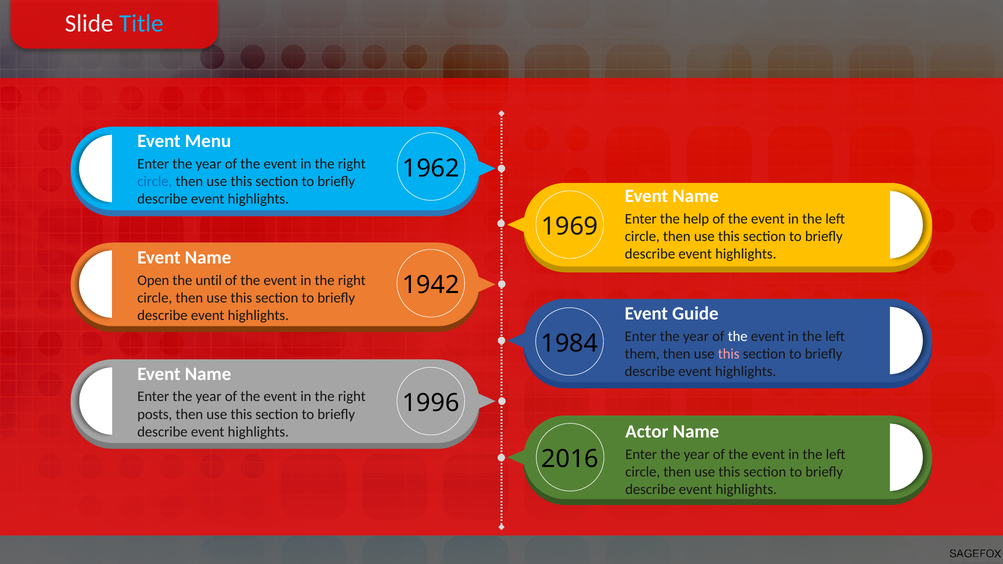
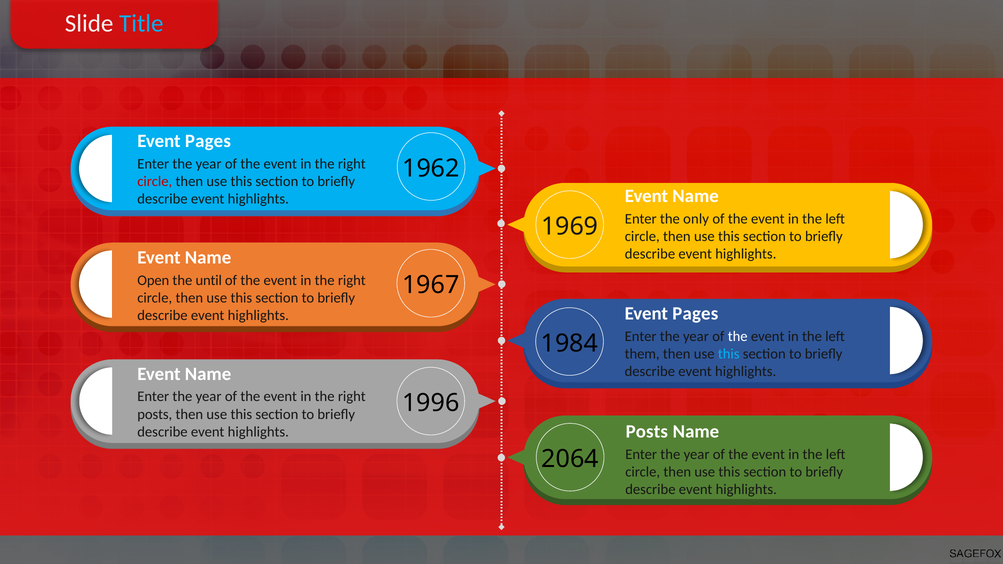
Menu: Menu -> Pages (208, 141)
circle colour: blue -> red (155, 182)
help: help -> only (696, 219)
1942: 1942 -> 1967 (431, 285)
Guide: Guide -> Pages (695, 314)
this colour: pink -> light blue (729, 354)
Actor: Actor -> Posts (647, 432)
2016: 2016 -> 2064 (570, 459)
